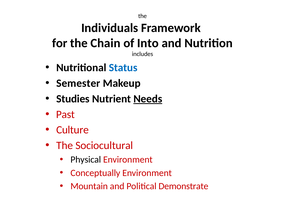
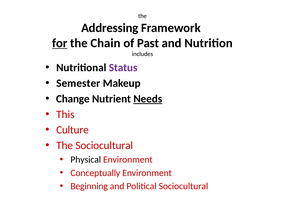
Individuals: Individuals -> Addressing (110, 28)
for underline: none -> present (60, 43)
Into: Into -> Past (148, 43)
Status colour: blue -> purple (123, 68)
Studies: Studies -> Change (73, 99)
Past: Past -> This (65, 114)
Mountain: Mountain -> Beginning (89, 186)
Political Demonstrate: Demonstrate -> Sociocultural (183, 186)
